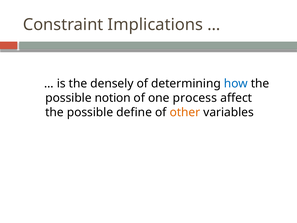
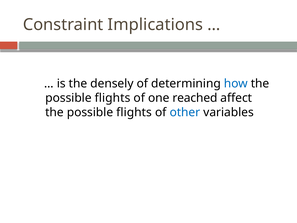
notion: notion -> flights (113, 98)
process: process -> reached (195, 98)
define: define -> flights (134, 112)
other colour: orange -> blue (185, 112)
